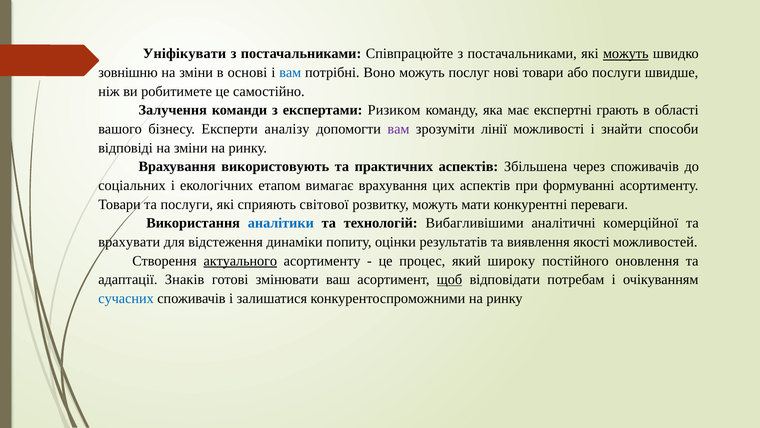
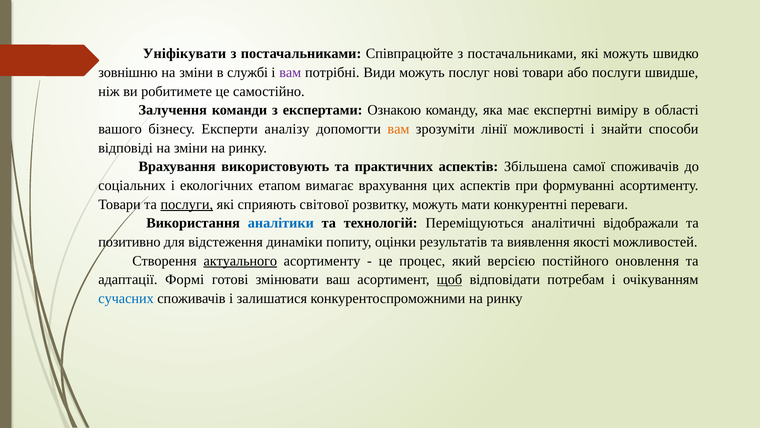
можуть underline: present -> none (626, 54)
основі: основі -> службі (248, 72)
вам colour: blue -> purple (290, 72)
Воно: Воно -> Види (379, 72)
Ризиком: Ризиком -> Ознакою (394, 110)
грають: грають -> виміру (617, 110)
вам colour: purple -> orange (398, 129)
через: через -> самої (589, 166)
послуги underline: none -> present (187, 204)
Вибагливішими: Вибагливішими -> Переміщуються (475, 223)
комерційної: комерційної -> відображали (641, 223)
врахувати: врахувати -> позитивно (129, 242)
широку: широку -> версією (511, 261)
Знаків: Знаків -> Формі (185, 279)
